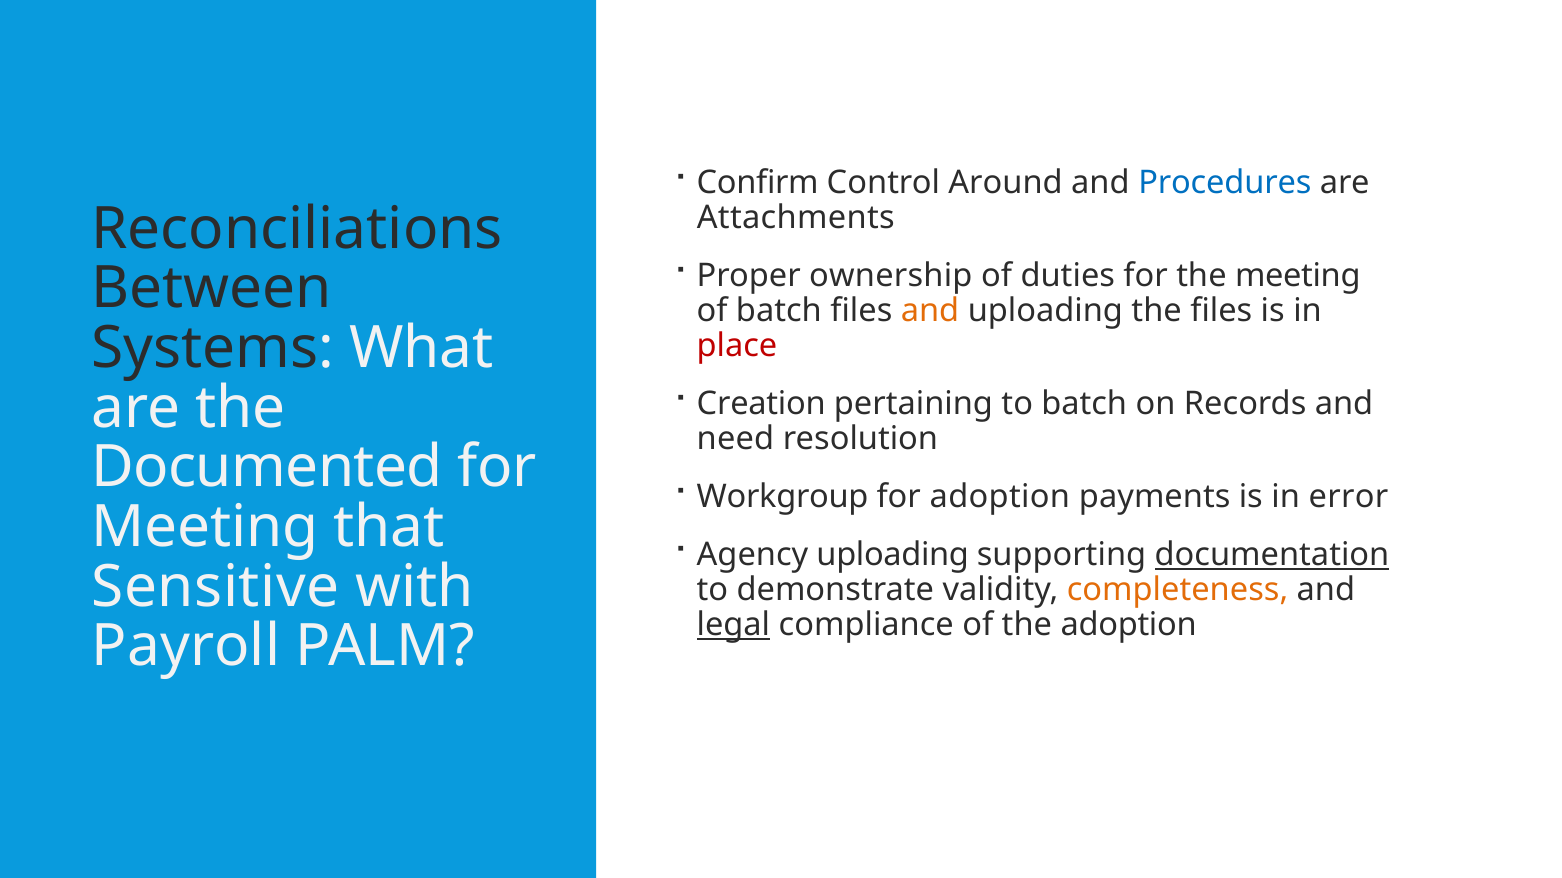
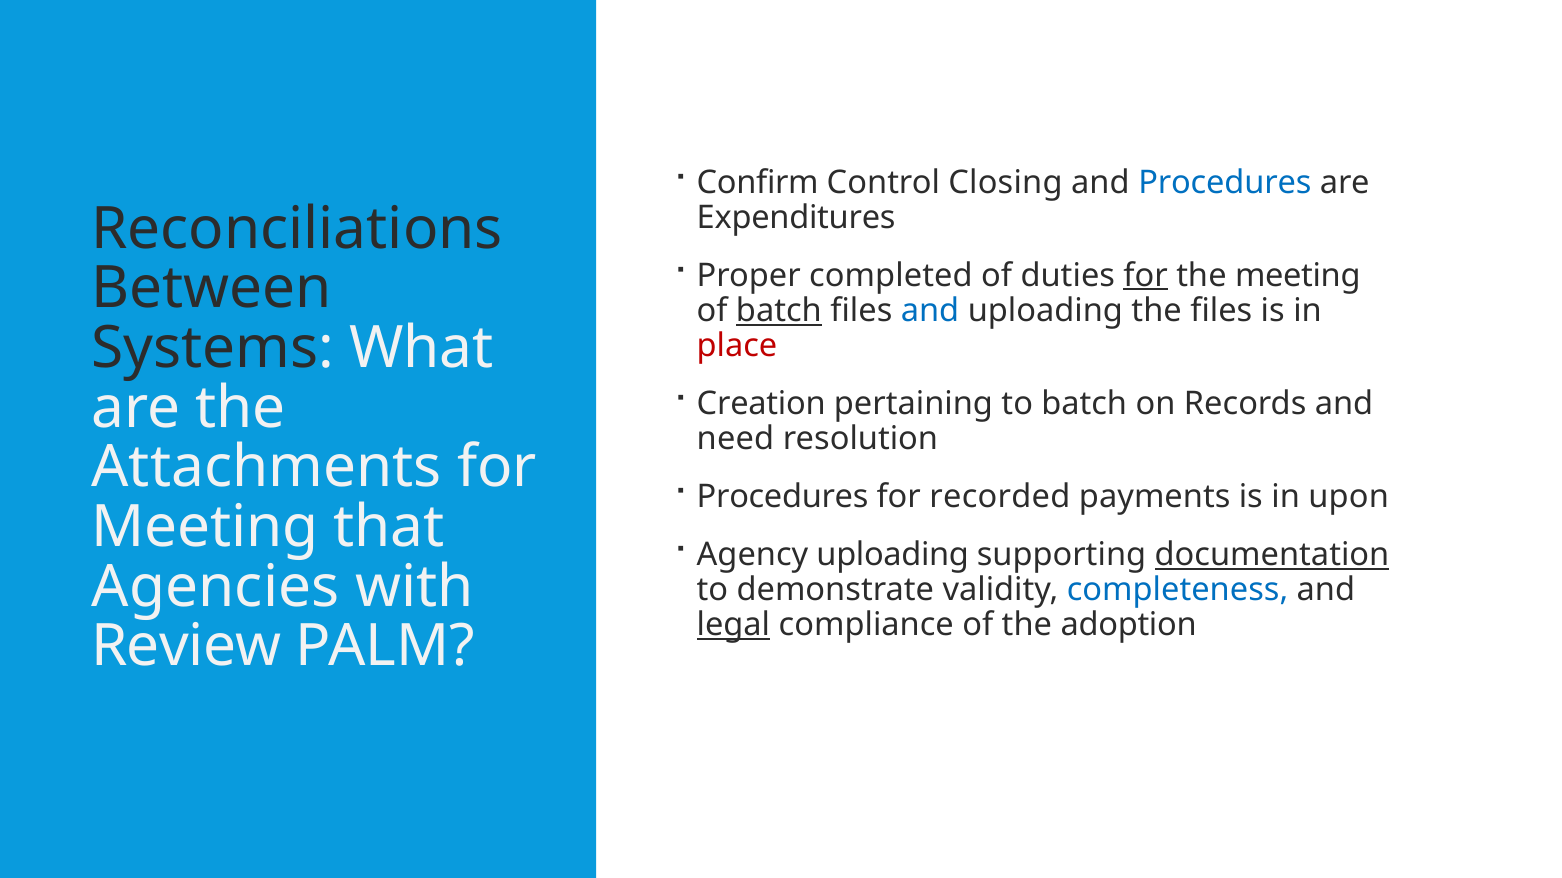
Around: Around -> Closing (1005, 182)
Attachments: Attachments -> Expenditures (796, 218)
ownership: ownership -> completed (891, 276)
for underline: none -> present (1146, 276)
batch underline: none -> present (779, 311)
and colour: orange -> blue (930, 311)
Documented: Documented -> Attachments (267, 468)
Workgroup: Workgroup -> Procedures (783, 497)
for adoption: adoption -> recorded (1000, 497)
error: error -> upon (1349, 497)
Sensitive: Sensitive -> Agencies (216, 587)
completeness colour: orange -> blue (1178, 590)
Payroll: Payroll -> Review (186, 647)
